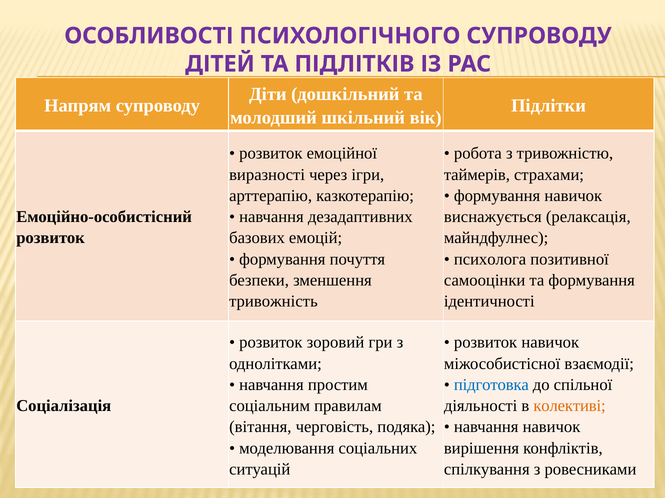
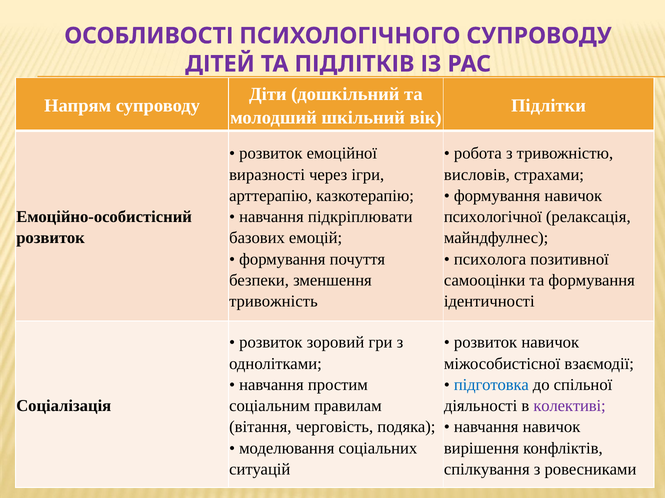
таймерів: таймерів -> висловів (477, 175)
дезадаптивних: дезадаптивних -> підкріплювати (360, 217)
виснажується: виснажується -> психологічної (493, 217)
колективі colour: orange -> purple (570, 406)
